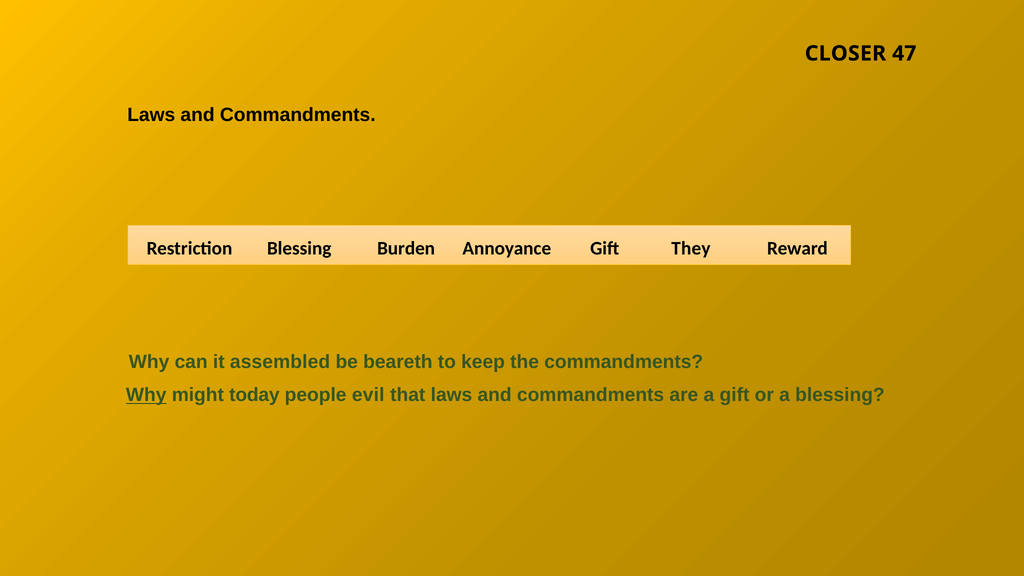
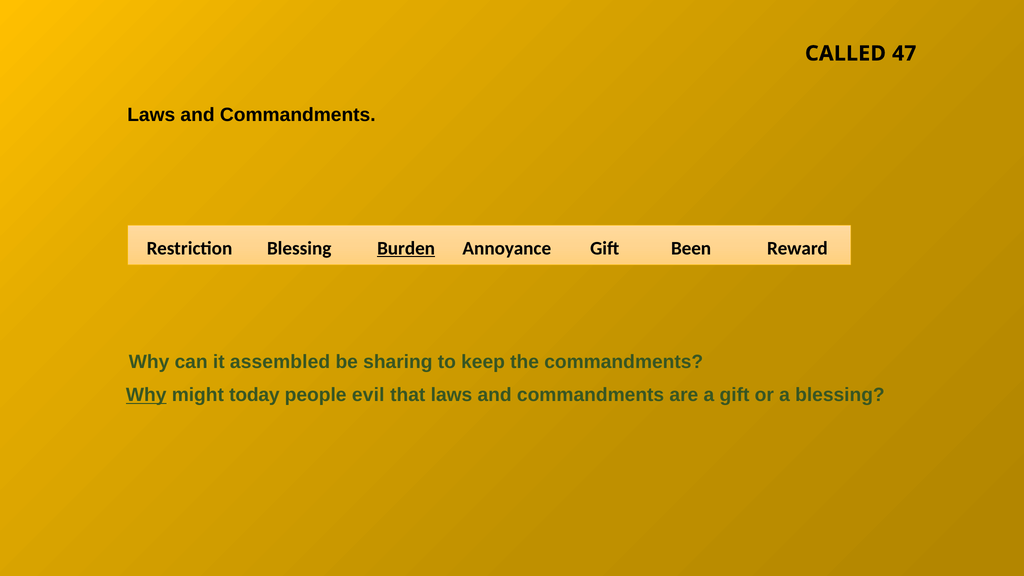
CLOSER: CLOSER -> CALLED (845, 53)
Burden underline: none -> present (406, 248)
They: They -> Been (691, 248)
beareth: beareth -> sharing (398, 362)
